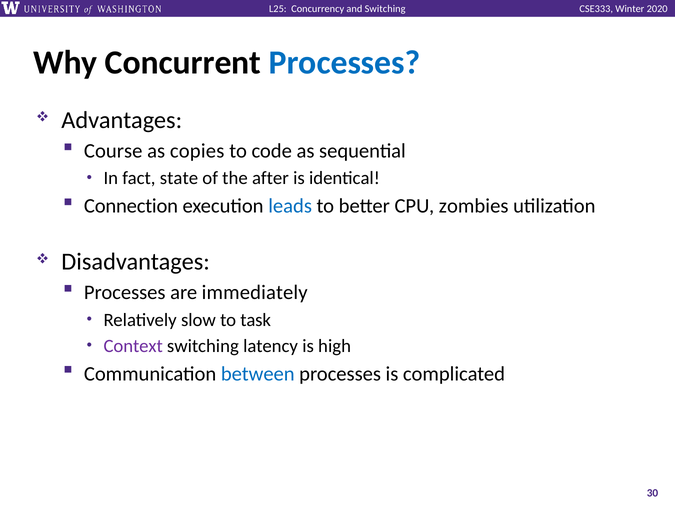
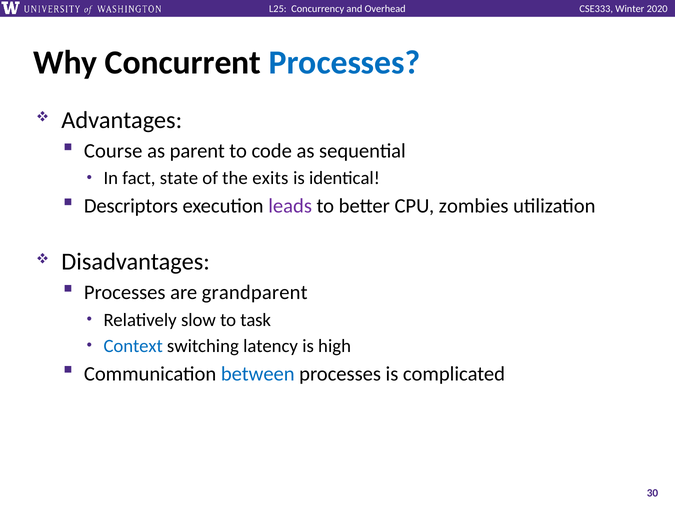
Switching: Switching -> Overhead (385, 9)
copies: copies -> parent (197, 151)
after: after -> exits (270, 178)
Connection: Connection -> Descriptors (131, 206)
leads colour: blue -> purple (290, 206)
immediately: immediately -> grandparent (255, 293)
Context colour: purple -> blue (133, 346)
